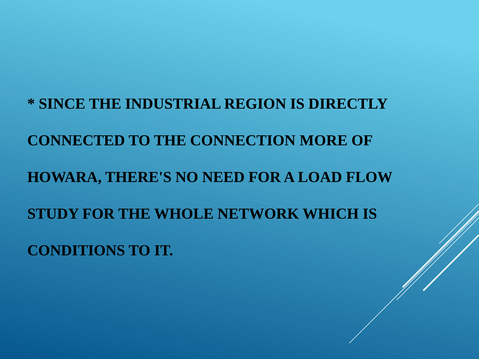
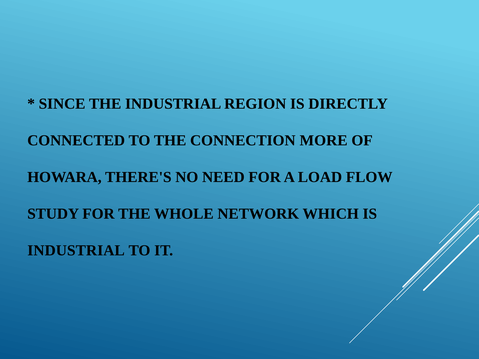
CONDITIONS: CONDITIONS -> INDUSTRIAL (76, 251)
